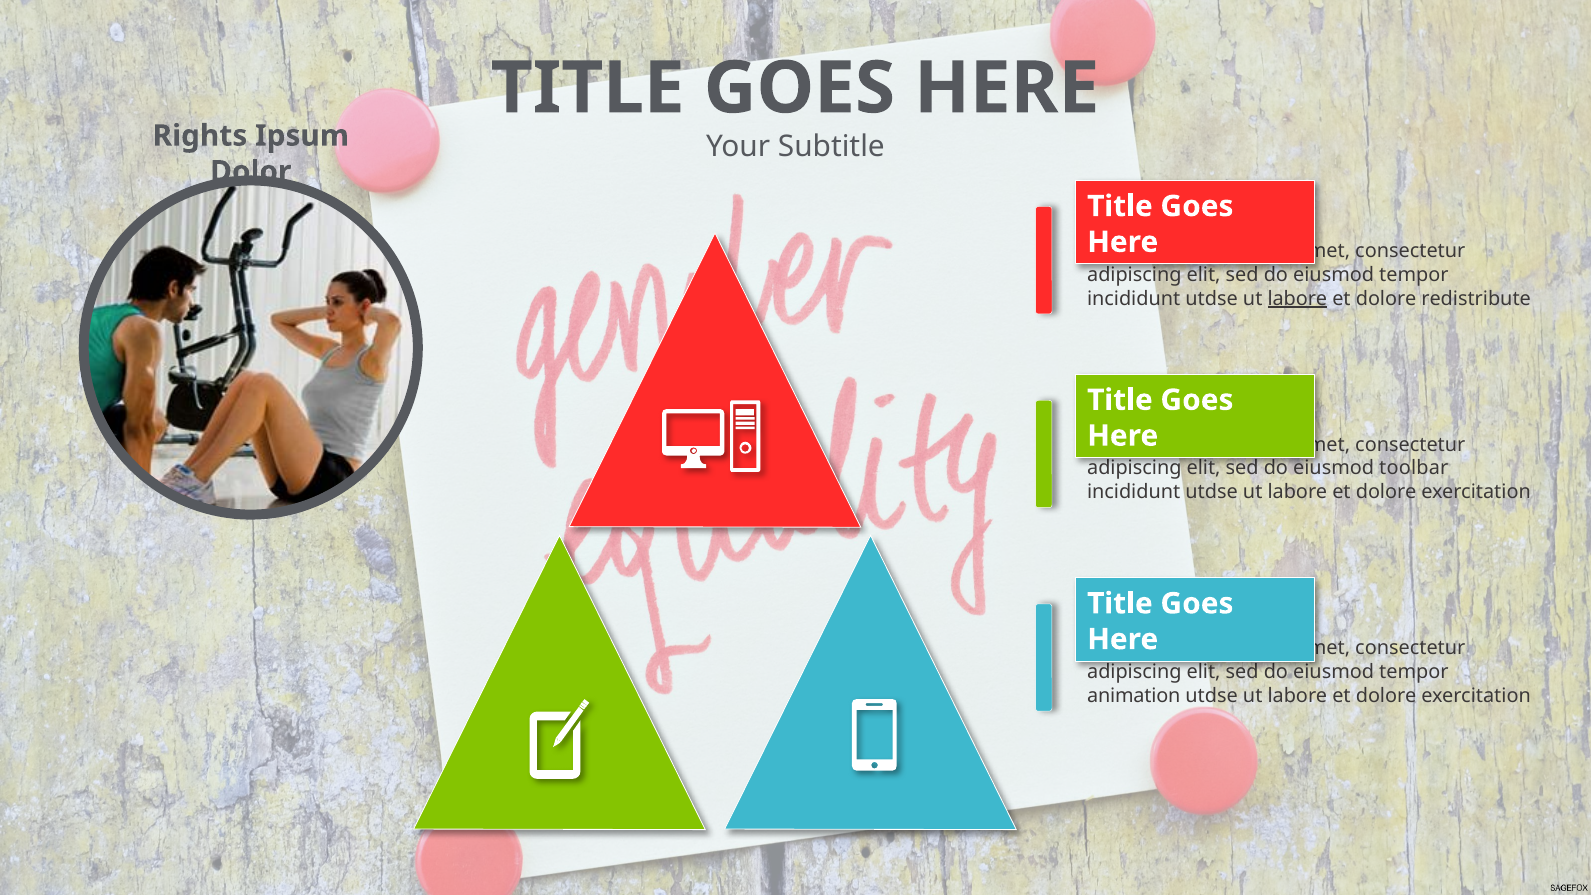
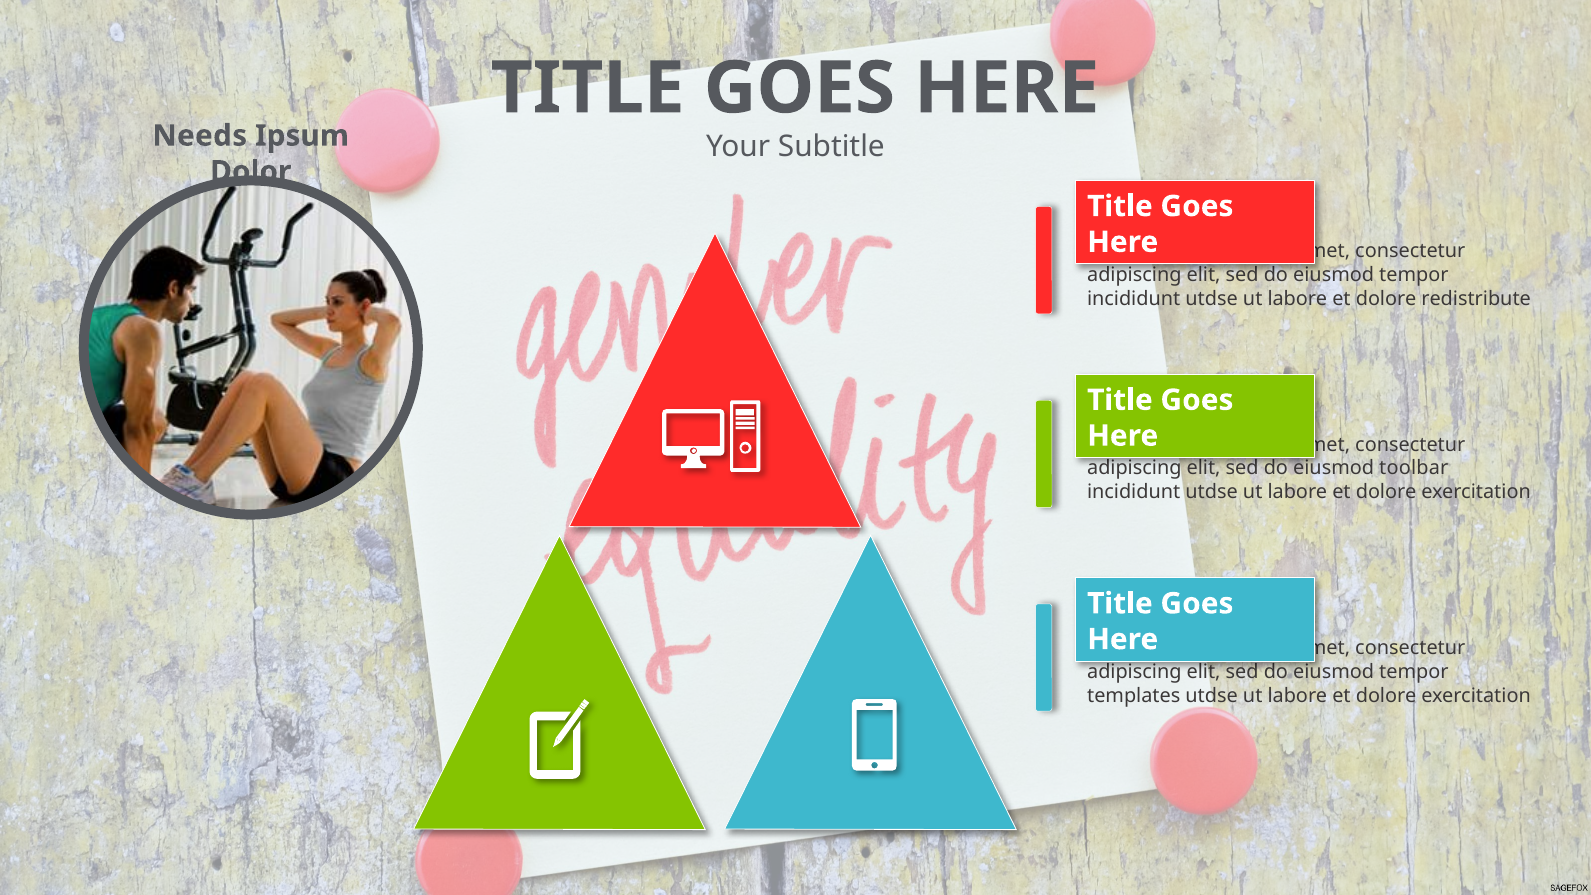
Rights: Rights -> Needs (200, 136)
labore underline: present -> none (1297, 298)
animation: animation -> templates (1134, 696)
